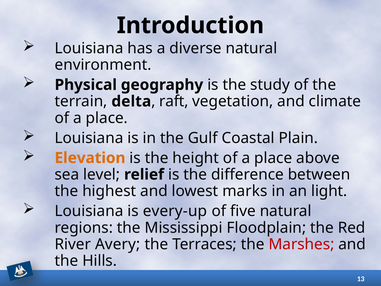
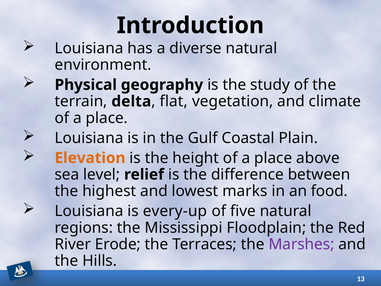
raft: raft -> flat (174, 101)
light: light -> food (329, 191)
Avery: Avery -> Erode (118, 244)
Marshes colour: red -> purple (301, 244)
